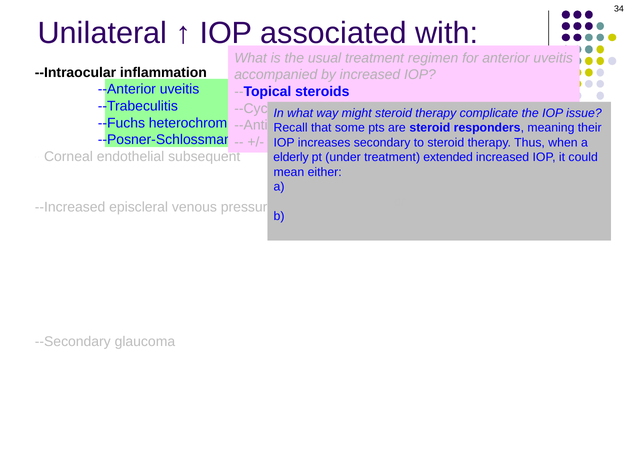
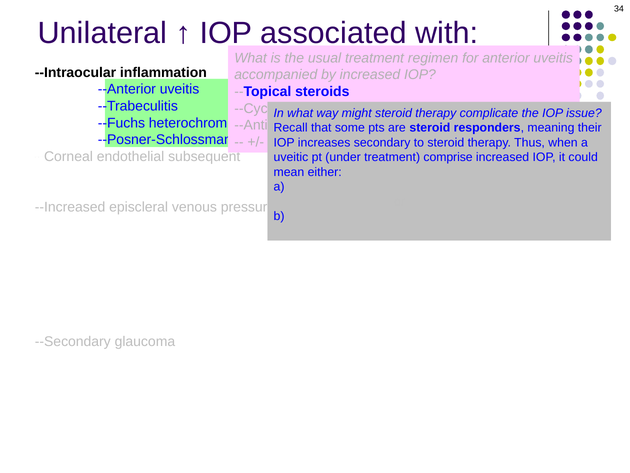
elderly: elderly -> uveitic (291, 157)
extended: extended -> comprise (448, 157)
